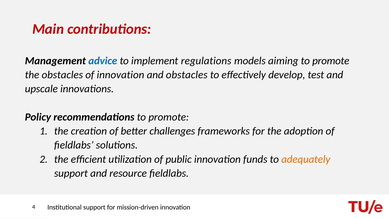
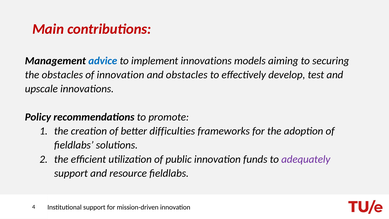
implement regulations: regulations -> innovations (206, 61)
aiming to promote: promote -> securing (331, 61)
challenges: challenges -> difficulties (172, 131)
adequately colour: orange -> purple (306, 159)
